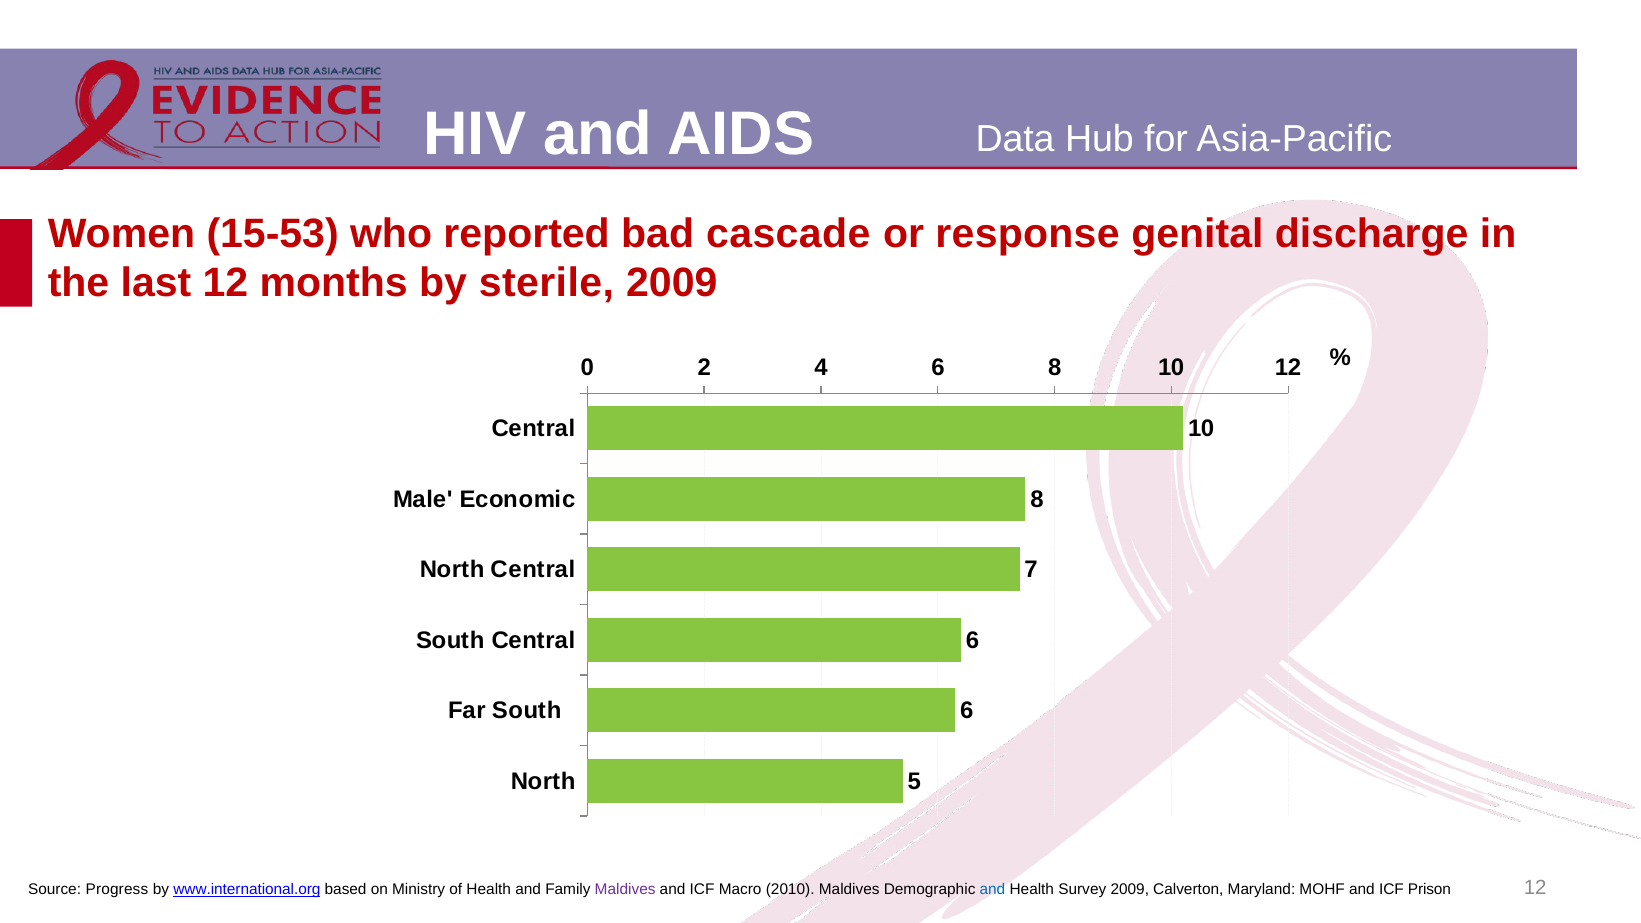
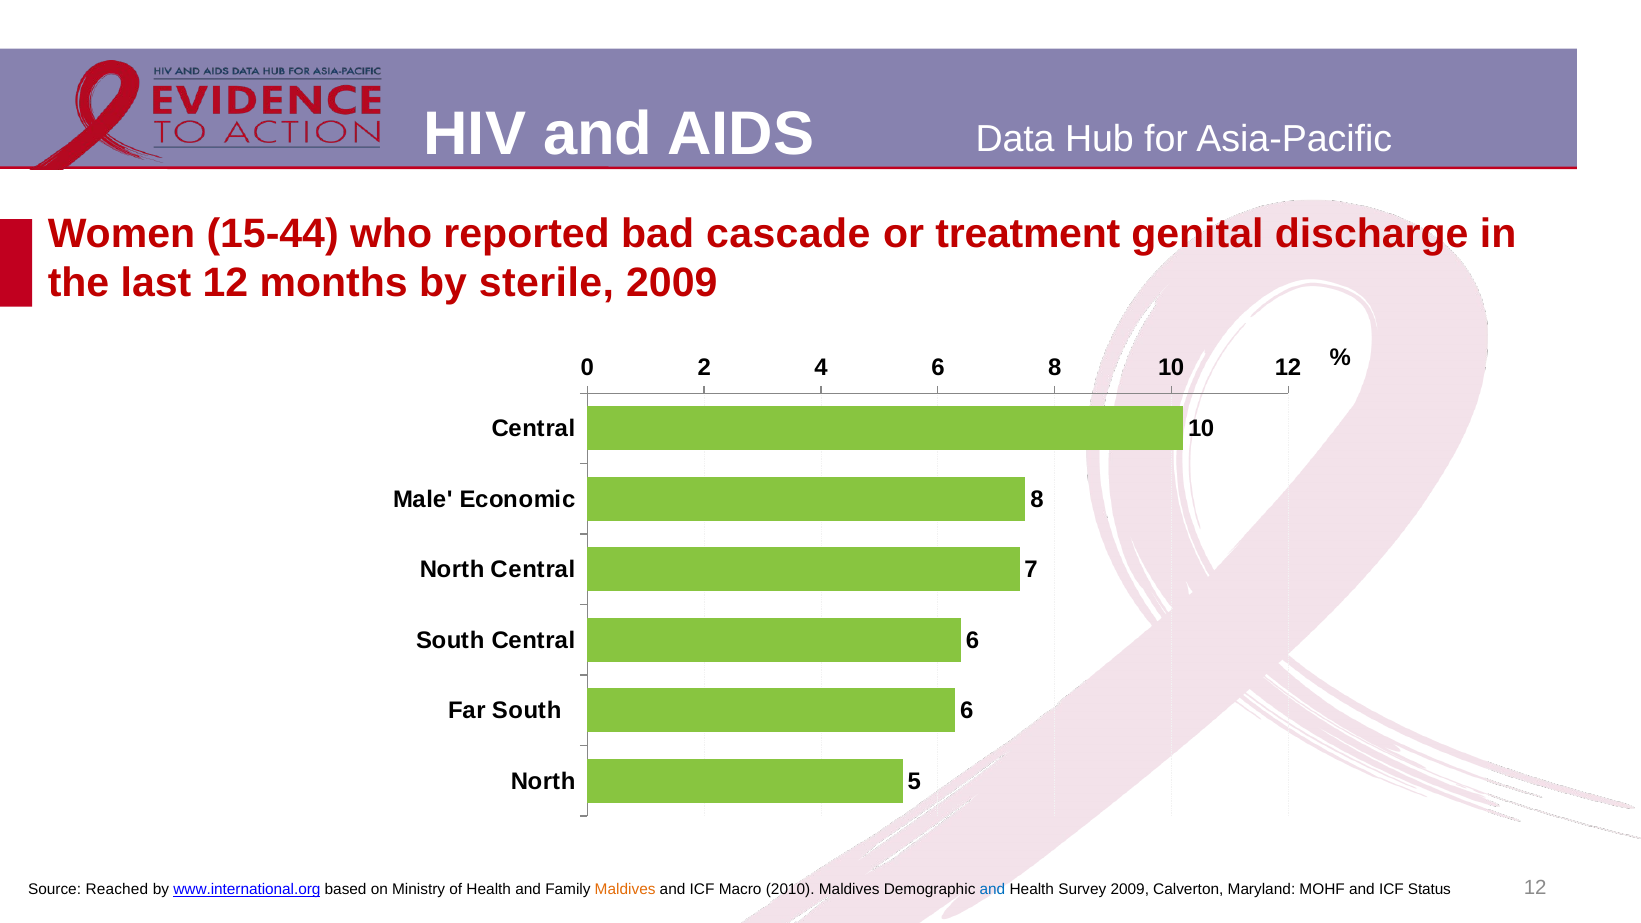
15-53: 15-53 -> 15-44 (273, 233)
response: response -> treatment (1028, 233)
Progress: Progress -> Reached (117, 890)
Maldives colour: purple -> orange (625, 890)
Prison: Prison -> Status (1429, 890)
